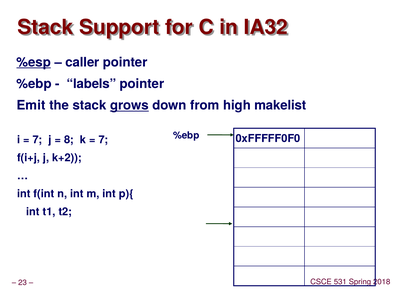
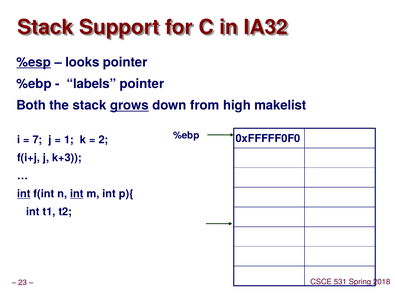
caller: caller -> looks (82, 62)
Emit: Emit -> Both (31, 105)
8: 8 -> 1 (69, 140)
7: 7 -> 2 (103, 140)
k+2: k+2 -> k+3 (67, 158)
int underline: none -> present (24, 194)
int underline: none -> present (77, 194)
